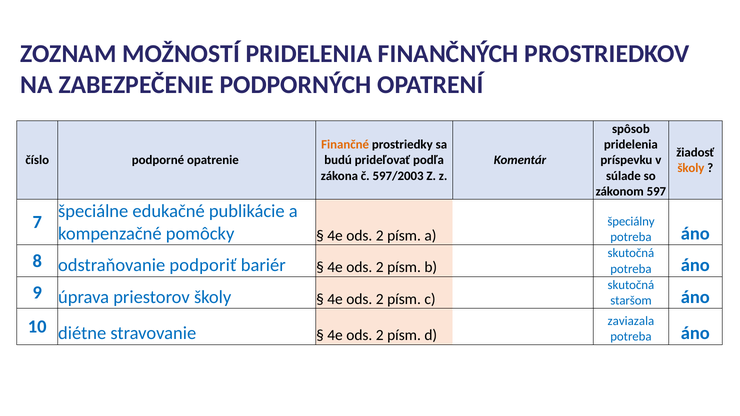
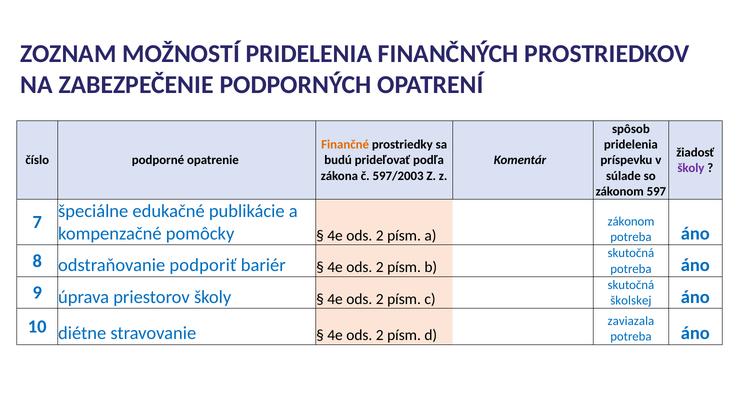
školy colour: orange -> purple (691, 168)
špeciálny: špeciálny -> zákonom (631, 222)
staršom: staršom -> školskej (631, 301)
